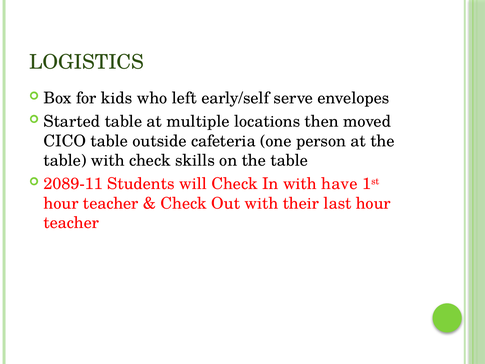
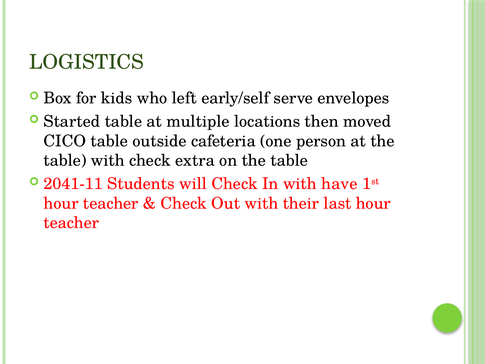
skills: skills -> extra (195, 160)
2089-11: 2089-11 -> 2041-11 (73, 184)
